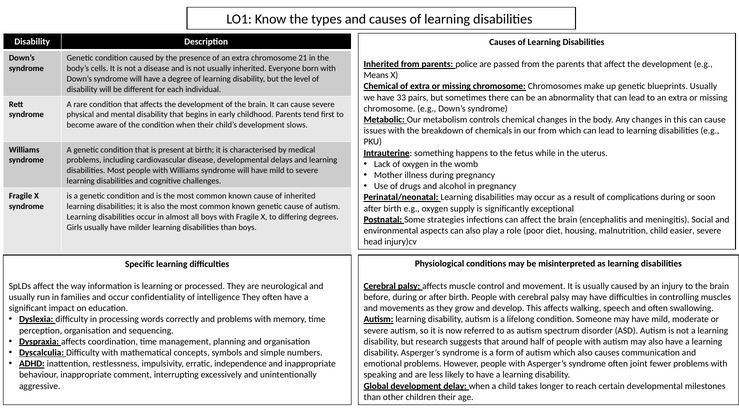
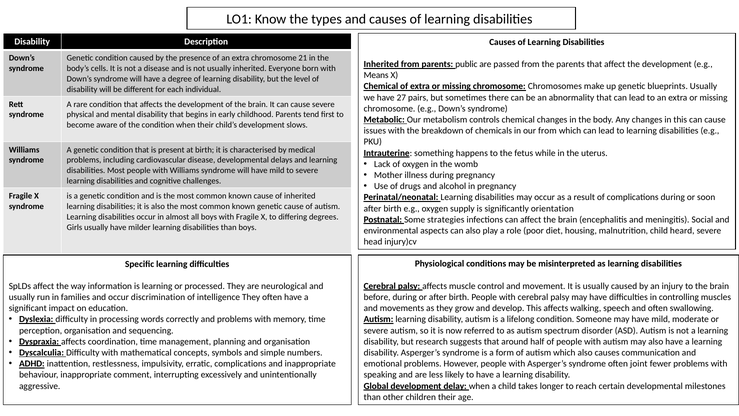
police: police -> public (466, 64)
33: 33 -> 27 (401, 97)
exceptional: exceptional -> orientation (552, 208)
easier: easier -> heard (682, 230)
confidentiality: confidentiality -> discrimination (158, 297)
erratic independence: independence -> complications (240, 364)
